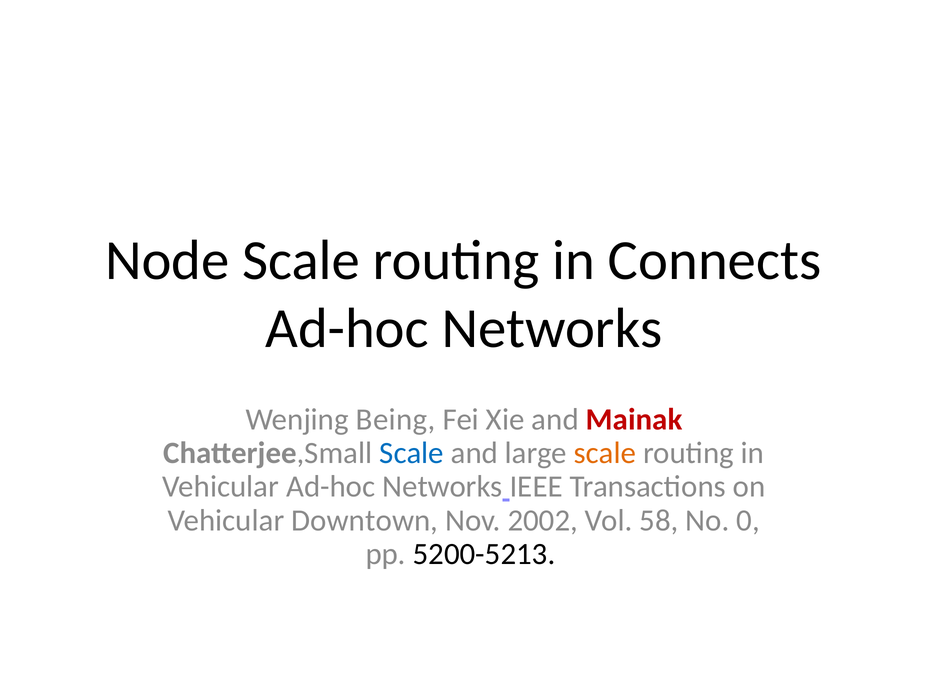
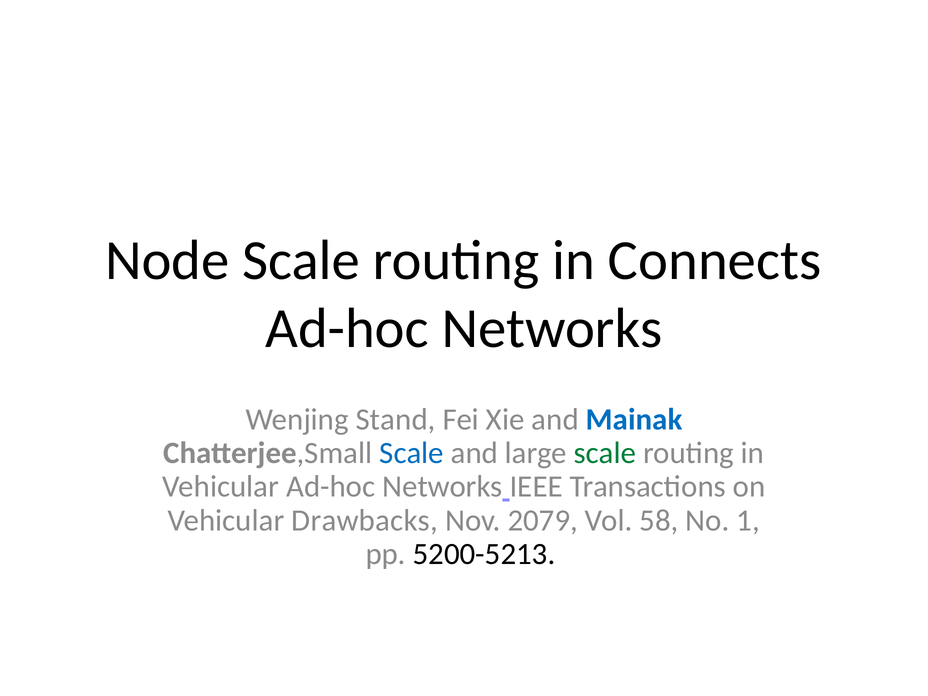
Being: Being -> Stand (396, 420)
Mainak colour: red -> blue (634, 420)
scale colour: orange -> green (605, 453)
Downtown: Downtown -> Drawbacks (365, 521)
2002: 2002 -> 2079 (543, 521)
0: 0 -> 1 (748, 521)
